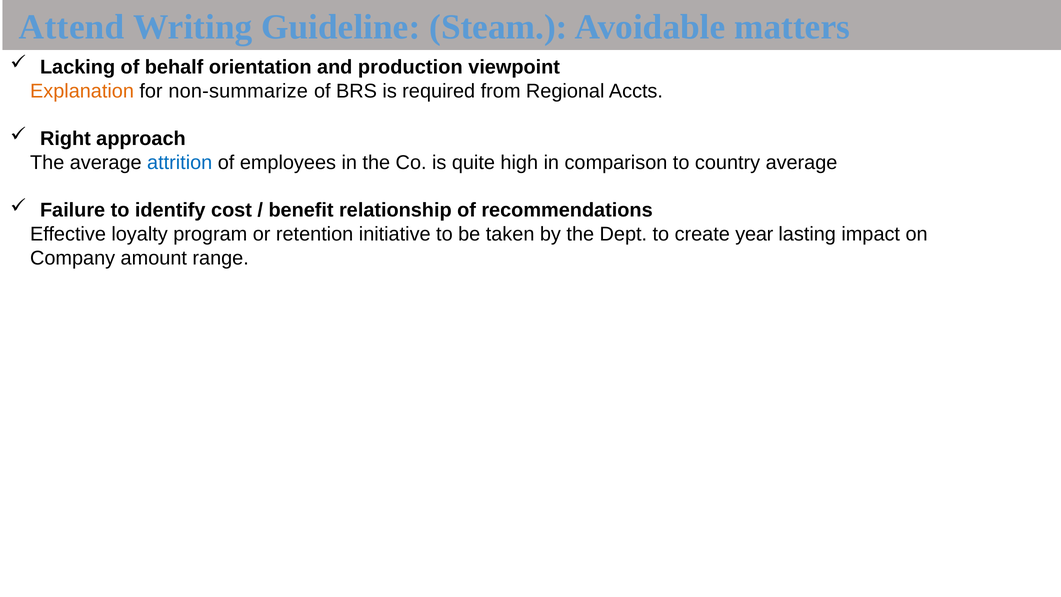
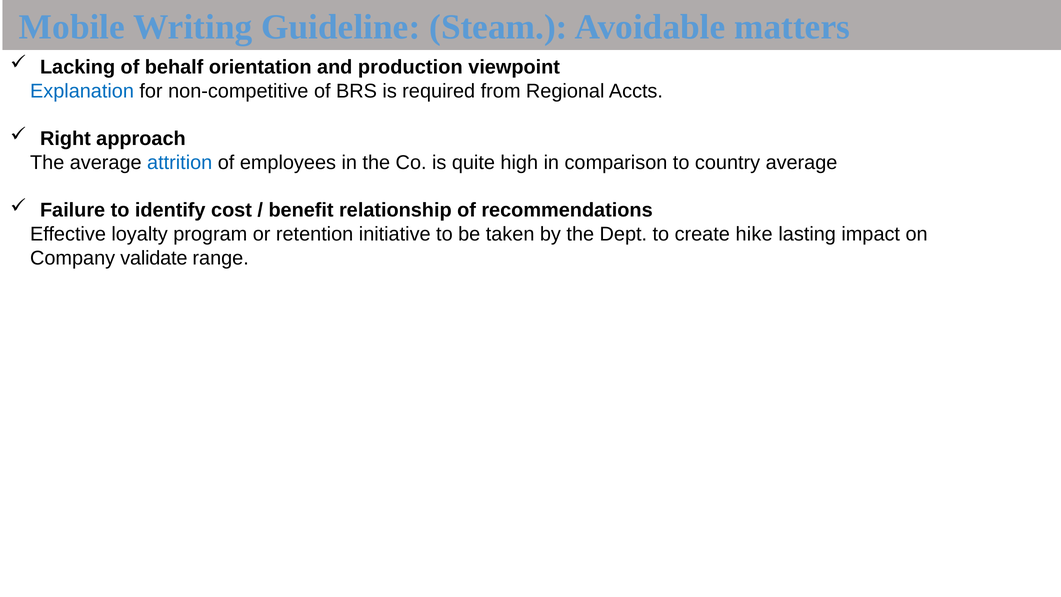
Attend: Attend -> Mobile (72, 27)
Explanation colour: orange -> blue (82, 91)
non-summarize: non-summarize -> non-competitive (238, 91)
year: year -> hike (754, 234)
amount: amount -> validate (154, 258)
